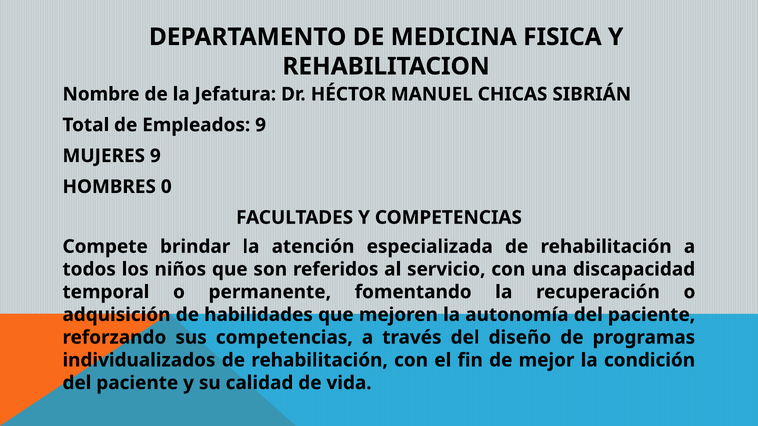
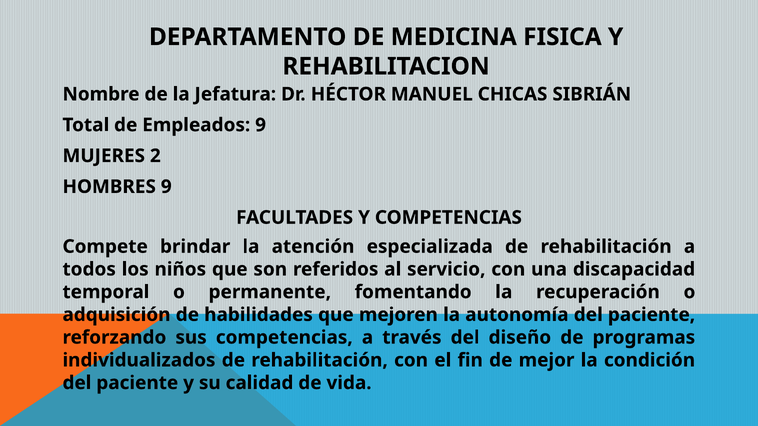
MUJERES 9: 9 -> 2 (155, 156)
HOMBRES 0: 0 -> 9 (166, 187)
